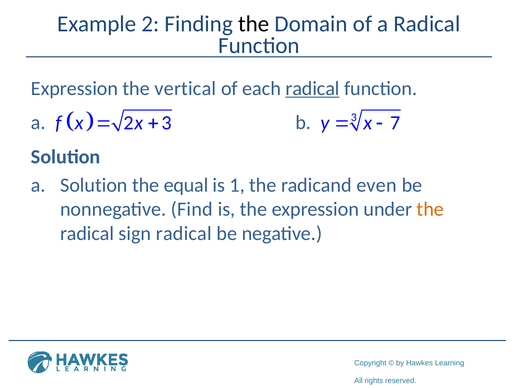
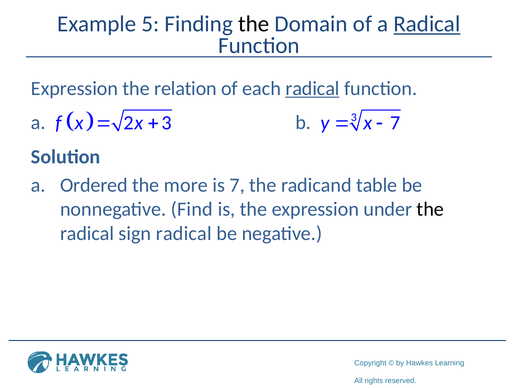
Example 2: 2 -> 5 (150, 24)
Radical underline: none -> present (427, 24)
vertical: vertical -> relation (186, 89)
a Solution: Solution -> Ordered (94, 185)
equal: equal -> more (186, 185)
is 1: 1 -> 7 (237, 185)
even: even -> table (377, 185)
the colour: orange -> black (430, 210)
